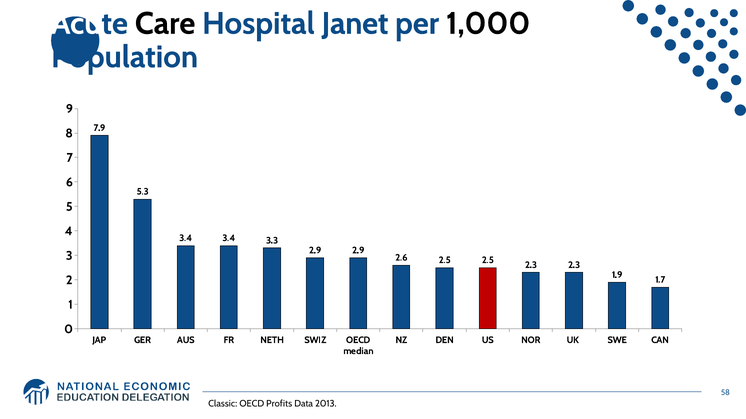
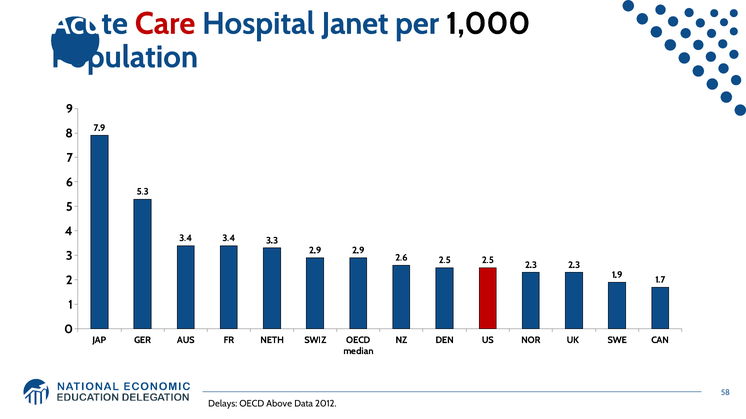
Care colour: black -> red (165, 24)
Classic: Classic -> Delays (223, 404)
Profits: Profits -> Above (279, 404)
2013: 2013 -> 2012 (326, 404)
